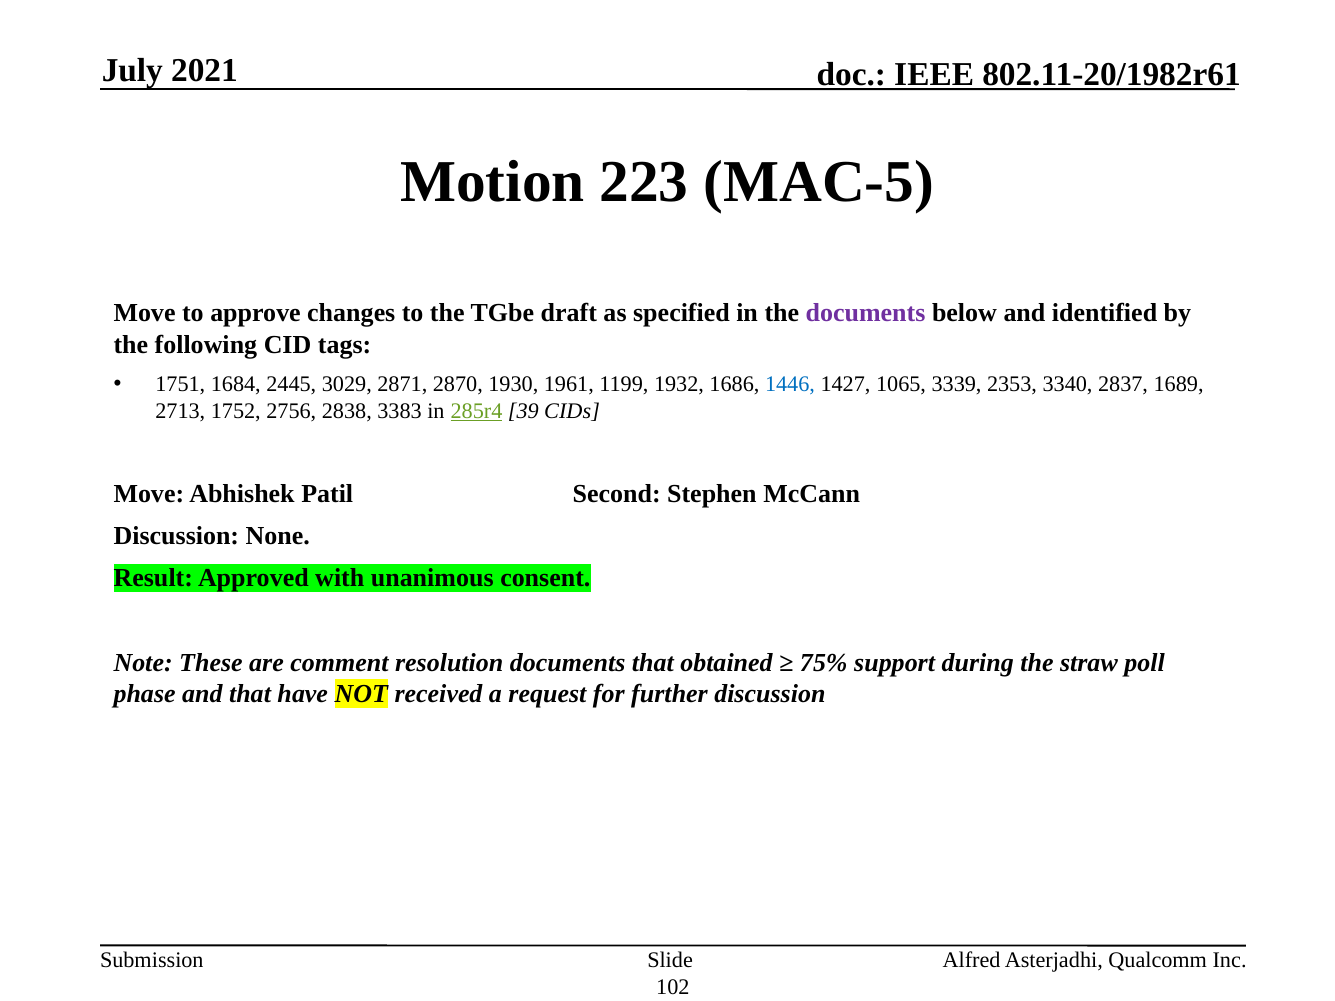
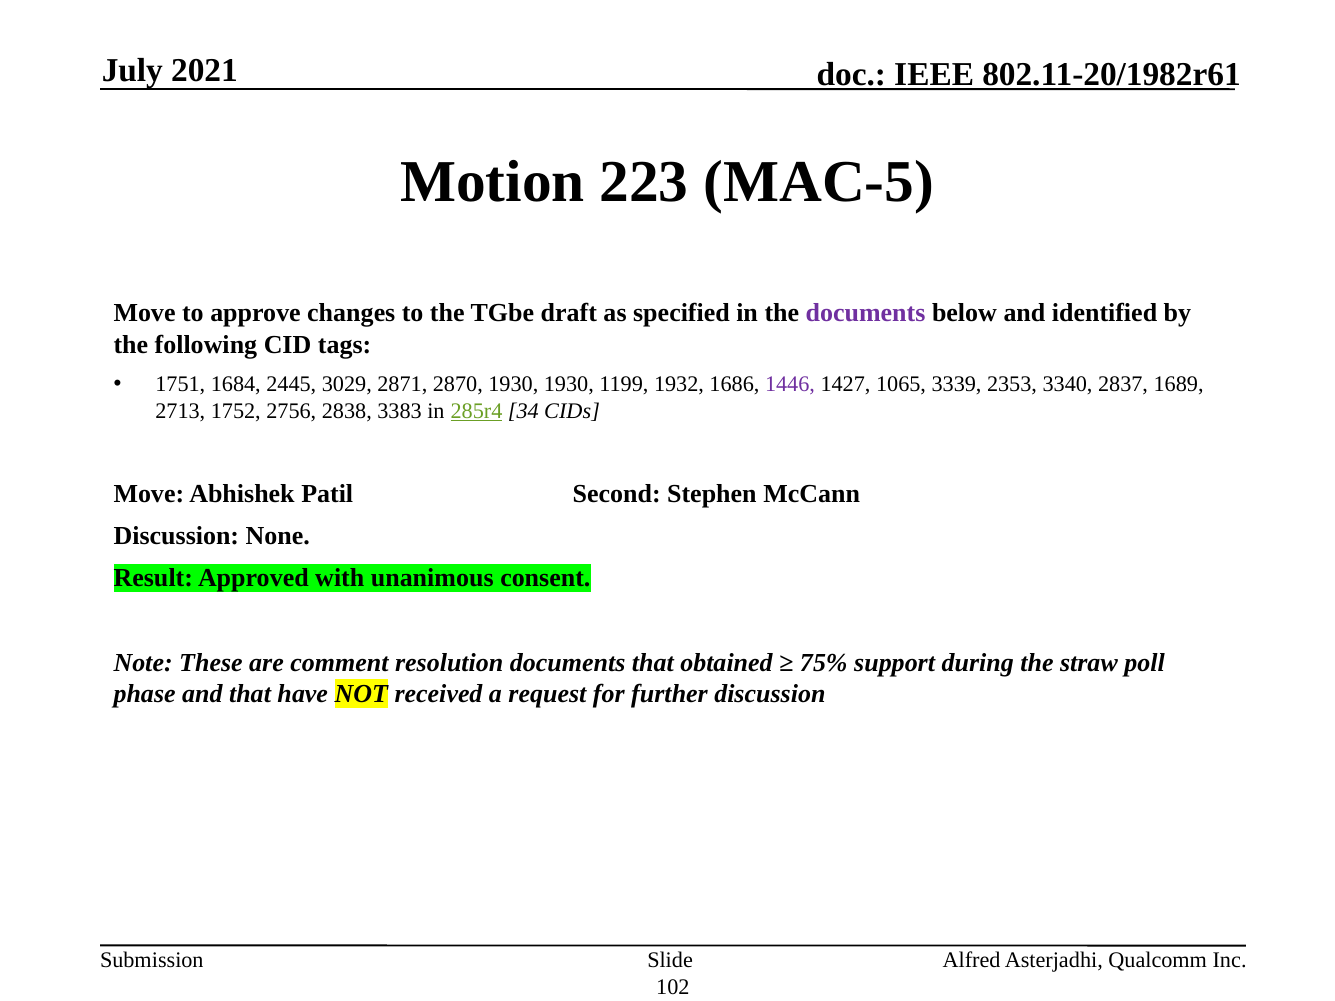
1930 1961: 1961 -> 1930 (569, 384)
1446 colour: blue -> purple (790, 384)
39: 39 -> 34 (523, 411)
